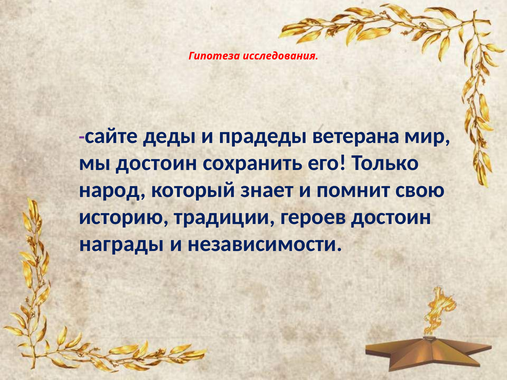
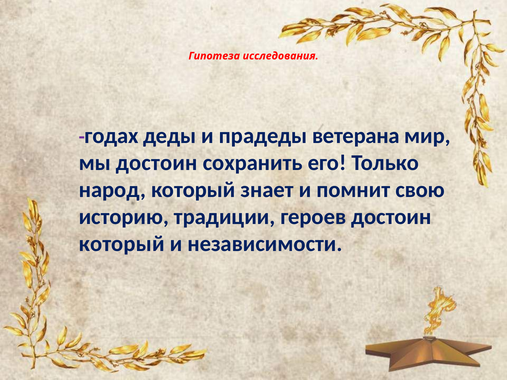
сайте: сайте -> годах (111, 136)
награды: награды -> который (122, 244)
